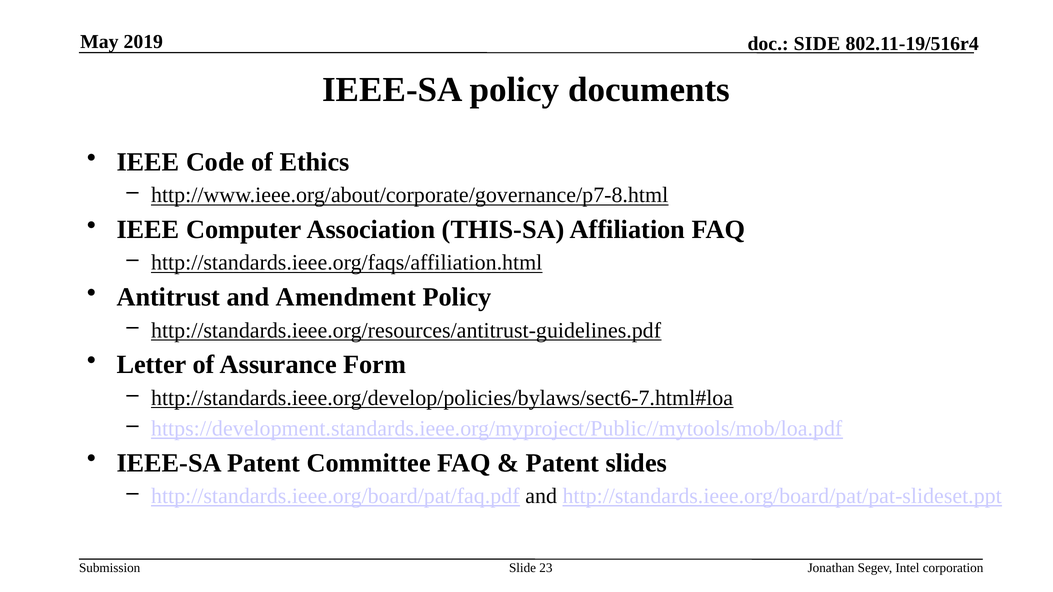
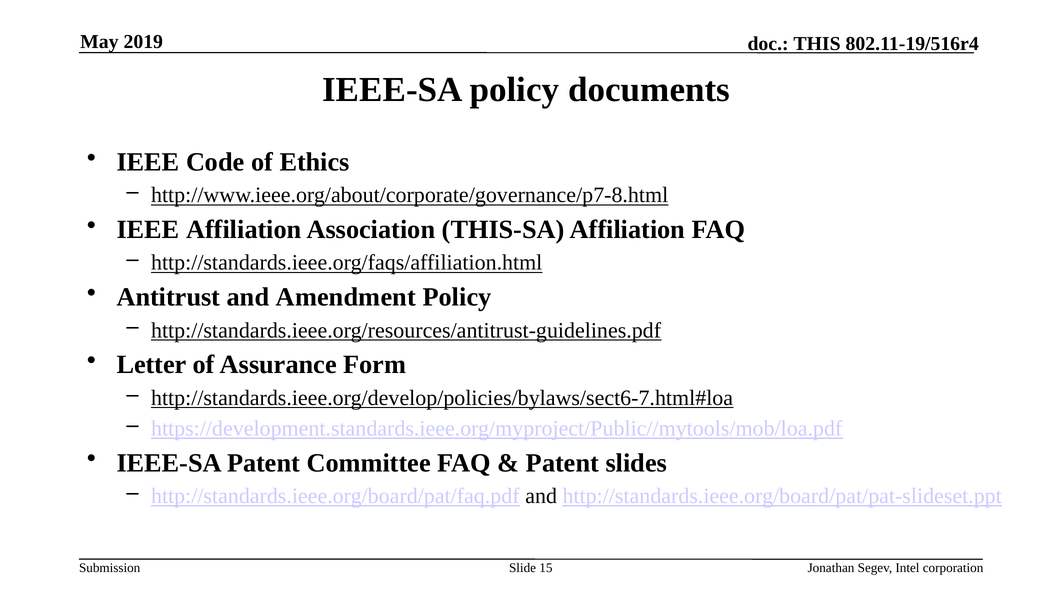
SIDE: SIDE -> THIS (817, 44)
IEEE Computer: Computer -> Affiliation (244, 230)
23: 23 -> 15 (546, 568)
